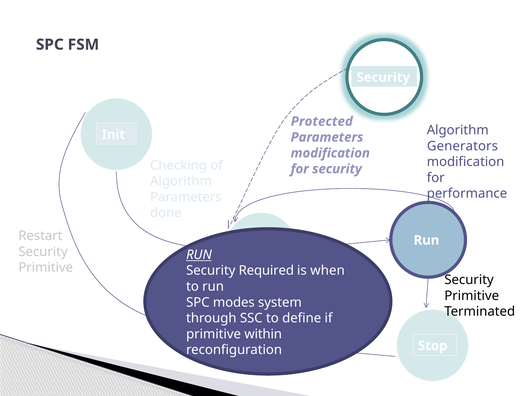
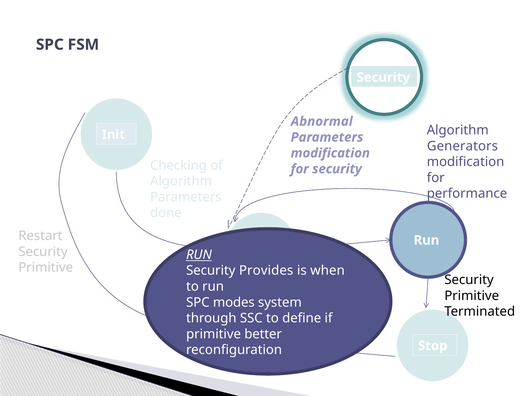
Protected: Protected -> Abnormal (322, 121)
Required: Required -> Provides (266, 270)
within: within -> better (263, 333)
